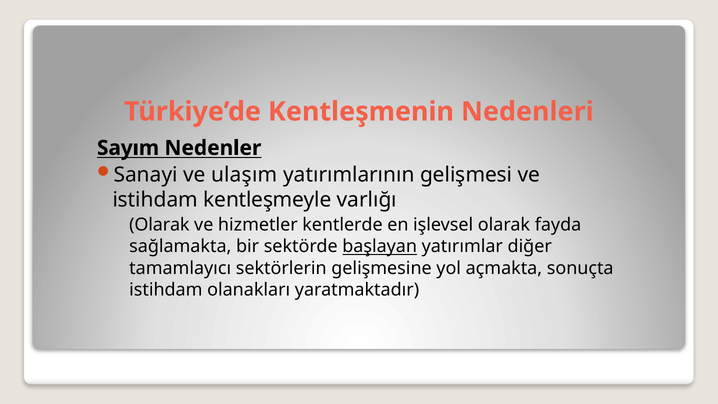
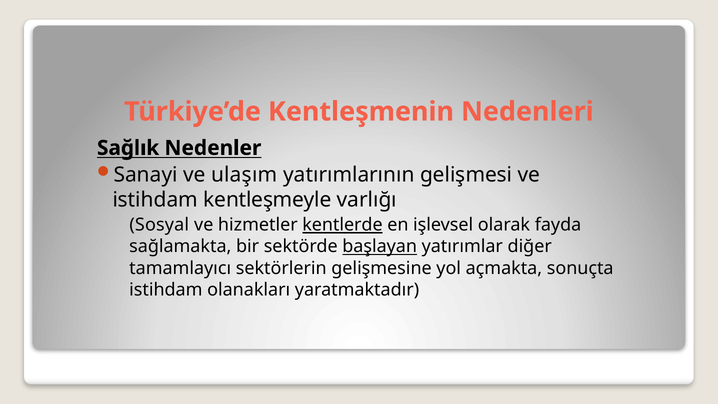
Sayım: Sayım -> Sağlık (128, 148)
Olarak: Olarak -> Sosyal (159, 225)
kentlerde underline: none -> present (342, 225)
